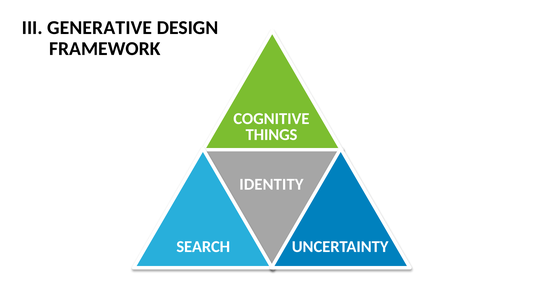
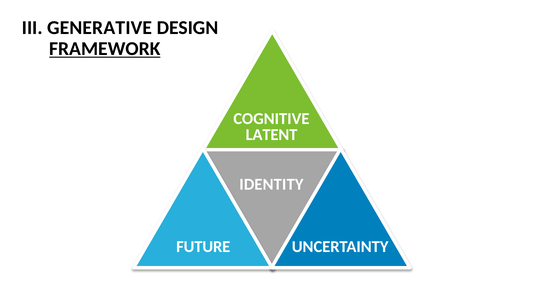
FRAMEWORK underline: none -> present (105, 49)
THINGS: THINGS -> LATENT (272, 135)
SEARCH: SEARCH -> FUTURE (203, 247)
